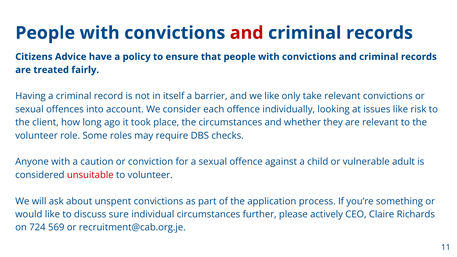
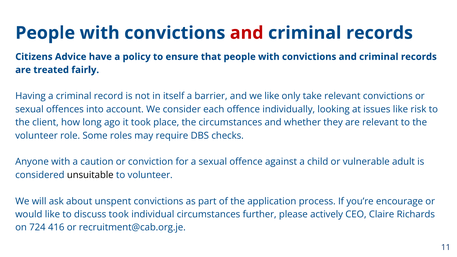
unsuitable colour: red -> black (90, 175)
something: something -> encourage (399, 201)
discuss sure: sure -> took (119, 214)
569: 569 -> 416 (56, 228)
